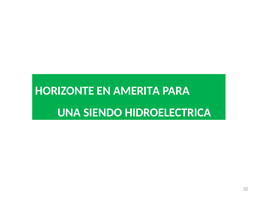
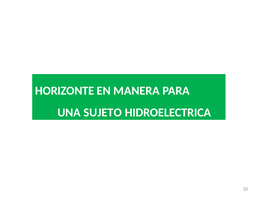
AMERITA: AMERITA -> MANERA (137, 91)
SIENDO: SIENDO -> SUJETO (103, 113)
